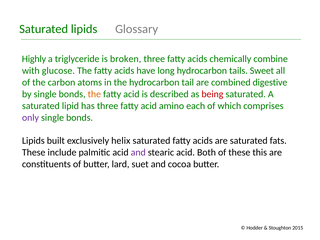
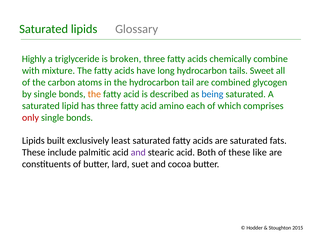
glucose: glucose -> mixture (58, 71)
digestive: digestive -> glycogen (270, 82)
being colour: red -> blue (212, 94)
only colour: purple -> red (30, 118)
helix: helix -> least (121, 141)
this: this -> like (260, 152)
